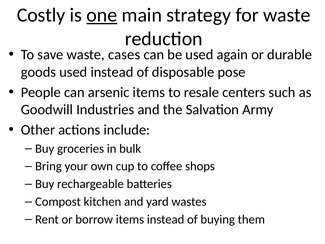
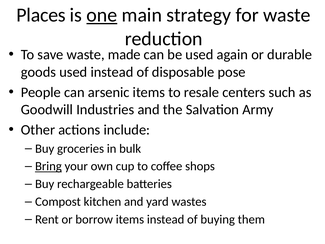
Costly: Costly -> Places (41, 15)
cases: cases -> made (124, 55)
Bring underline: none -> present (48, 166)
